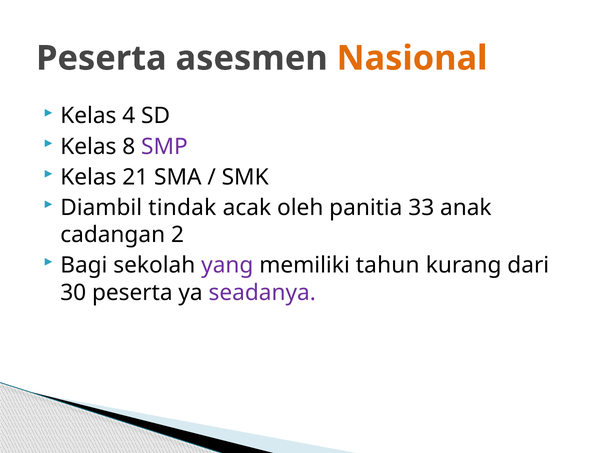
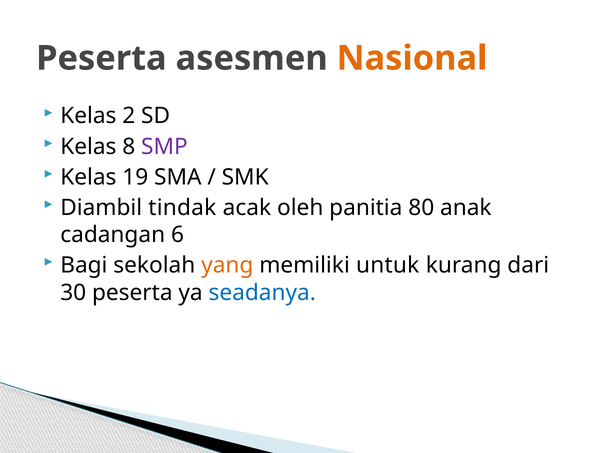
4: 4 -> 2 (129, 116)
21: 21 -> 19 (135, 177)
33: 33 -> 80 (421, 208)
2: 2 -> 6 (178, 235)
yang colour: purple -> orange (227, 265)
tahun: tahun -> untuk (388, 265)
seadanya colour: purple -> blue (262, 293)
